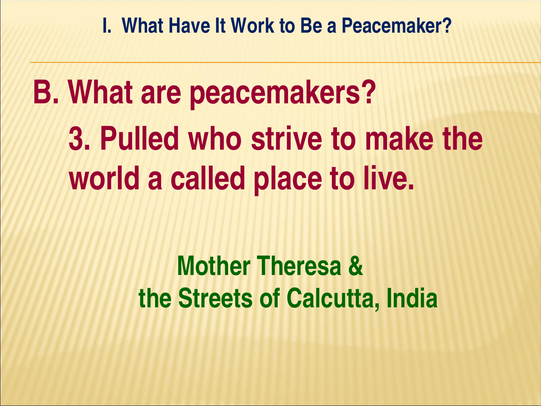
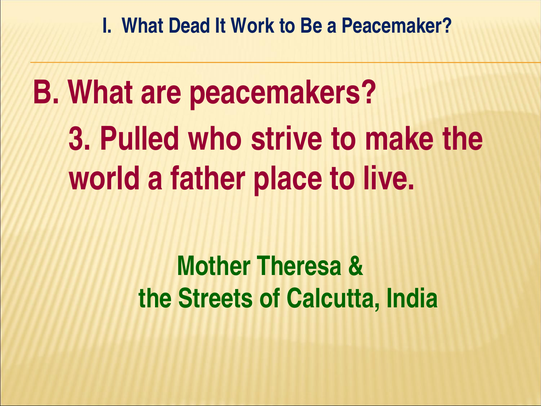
Have: Have -> Dead (189, 26)
called: called -> father (208, 179)
